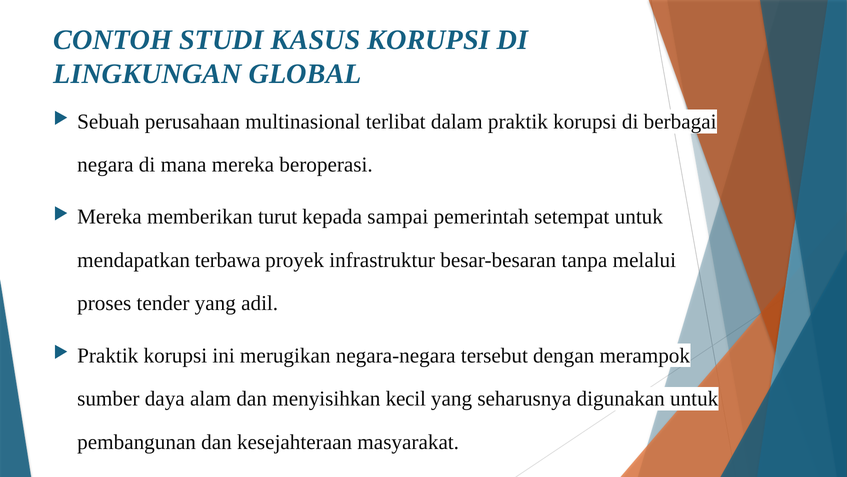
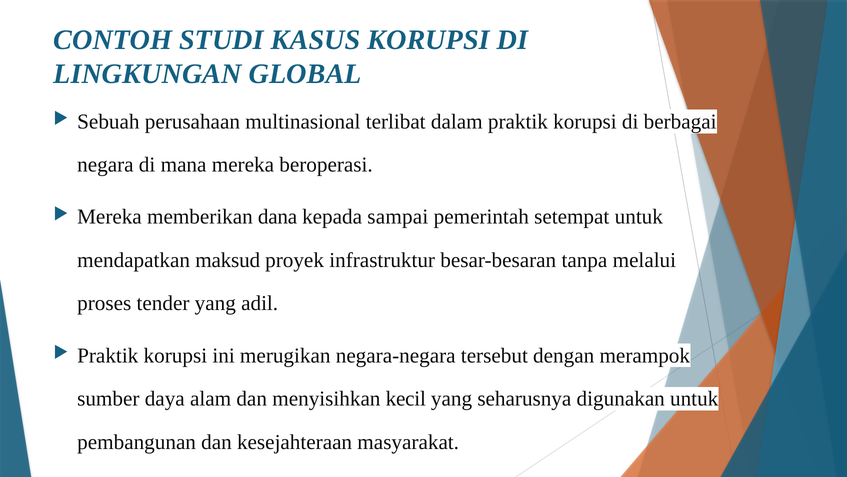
turut: turut -> dana (278, 217)
terbawa: terbawa -> maksud (228, 260)
